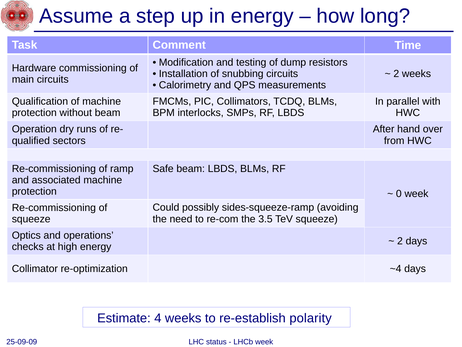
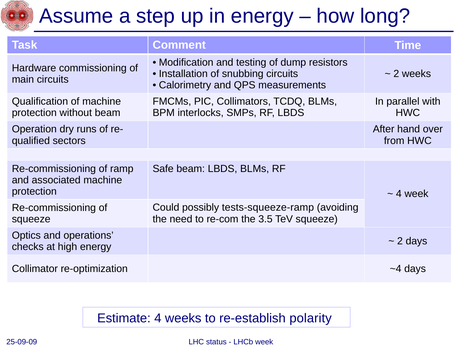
0: 0 -> 4 (399, 194)
sides-squeeze-ramp: sides-squeeze-ramp -> tests-squeeze-ramp (268, 207)
